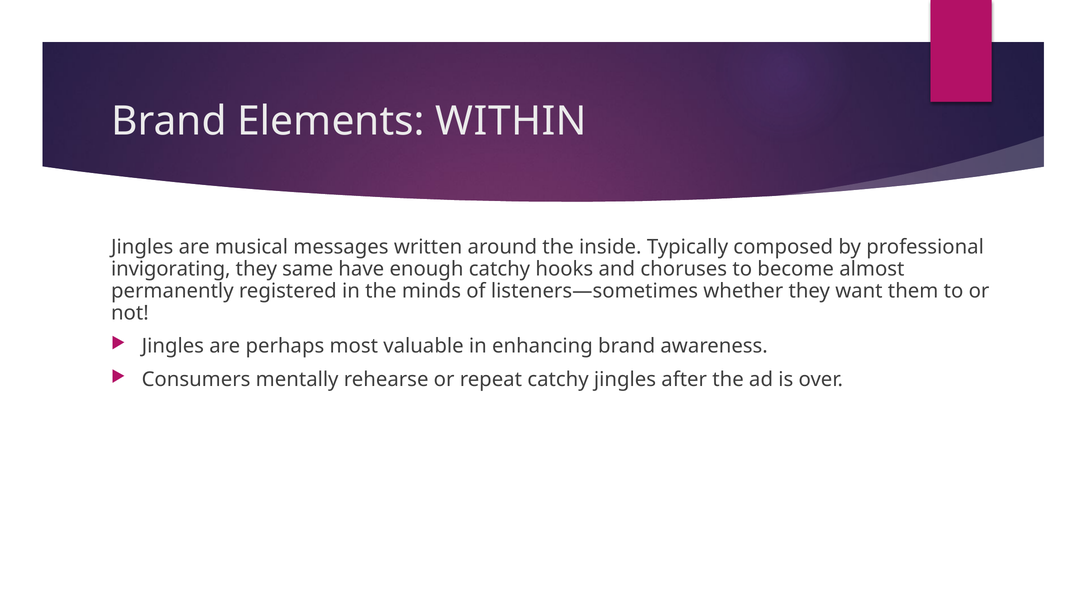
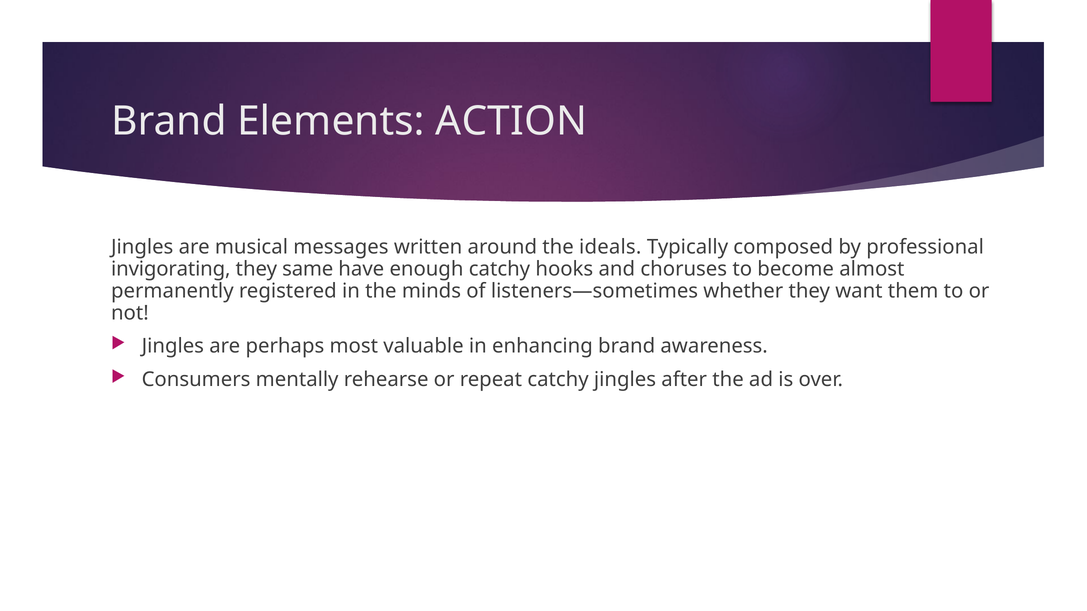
WITHIN: WITHIN -> ACTION (511, 121)
inside: inside -> ideals (610, 247)
